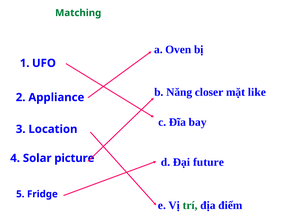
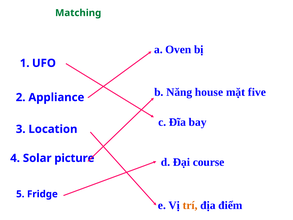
closer: closer -> house (209, 92)
like: like -> five (257, 92)
future: future -> course (209, 162)
trí colour: green -> orange (190, 205)
